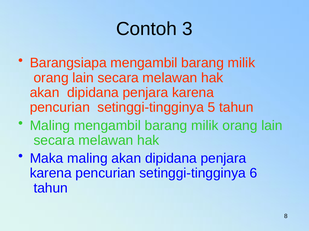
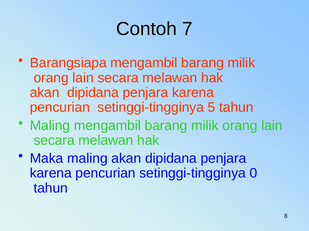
3: 3 -> 7 (187, 29)
6: 6 -> 0 (253, 174)
